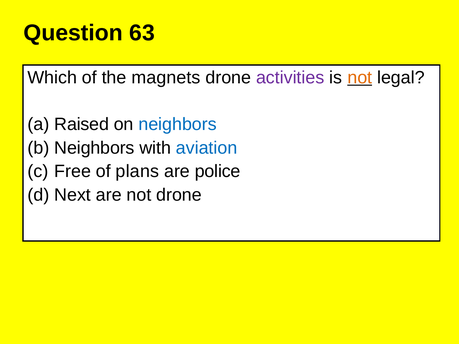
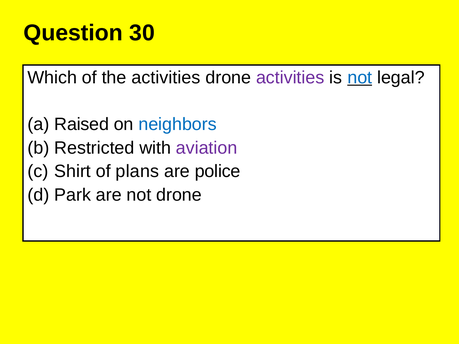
63: 63 -> 30 (142, 33)
the magnets: magnets -> activities (166, 78)
not colour: orange -> blue (360, 78)
Neighbors: Neighbors -> Restricted (94, 148)
aviation colour: blue -> purple (207, 148)
Free: Free -> Shirt (73, 171)
Next: Next -> Park (73, 195)
